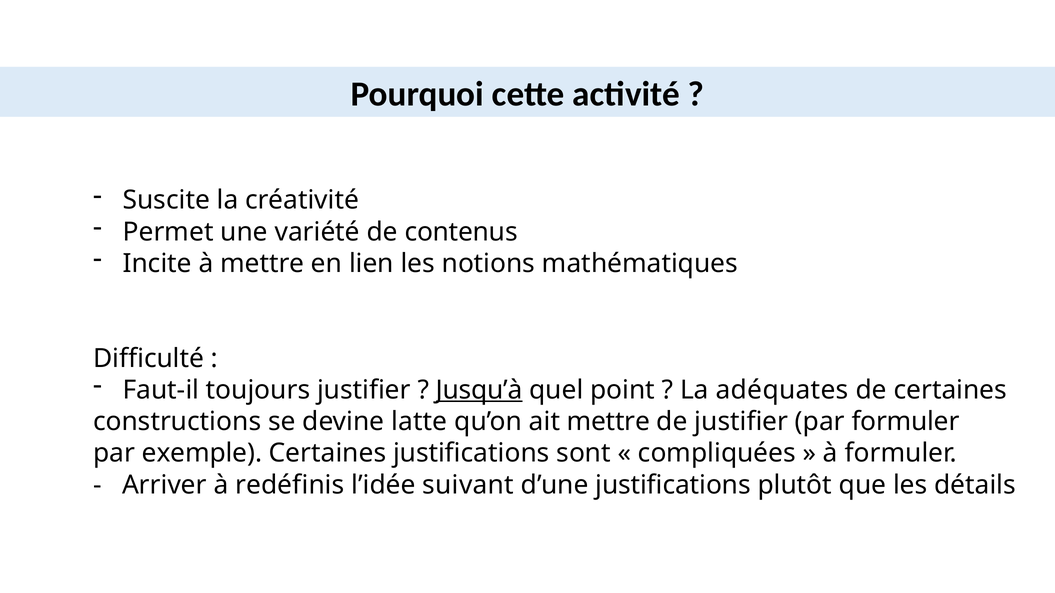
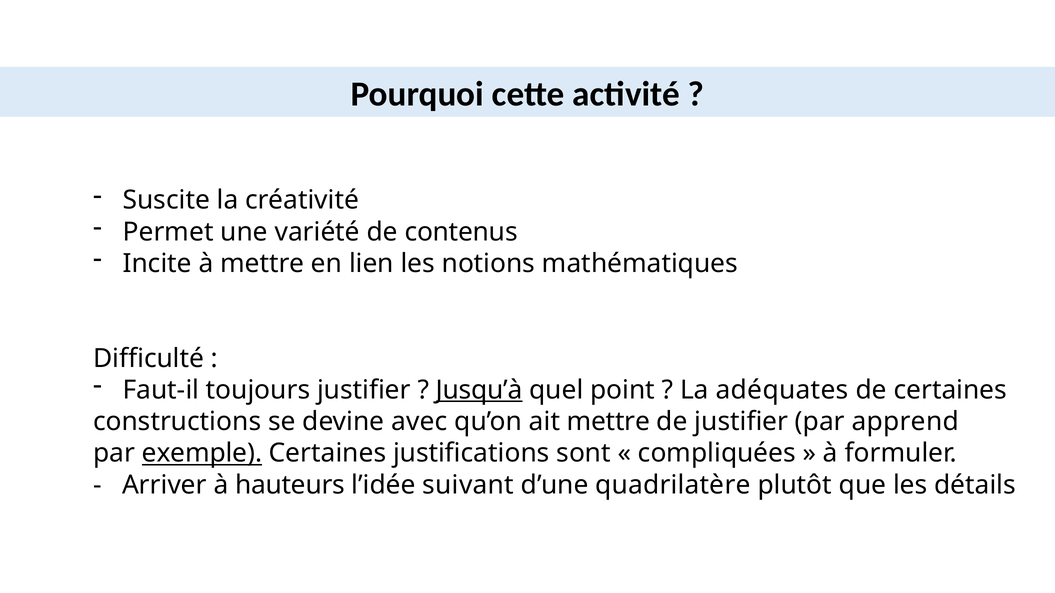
latte: latte -> avec (419, 422)
par formuler: formuler -> apprend (905, 422)
exemple underline: none -> present (202, 454)
redéfinis: redéfinis -> hauteurs (290, 485)
d’une justifications: justifications -> quadrilatère (673, 485)
